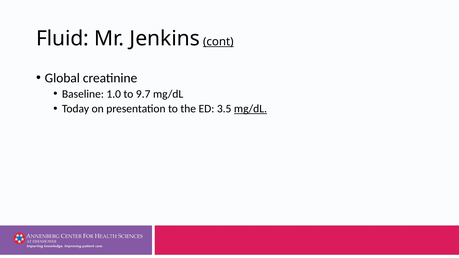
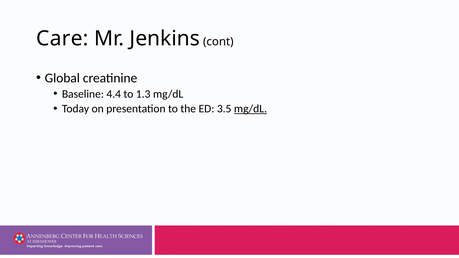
Fluid: Fluid -> Care (62, 39)
cont underline: present -> none (218, 42)
1.0: 1.0 -> 4.4 (114, 94)
9.7: 9.7 -> 1.3 (143, 94)
